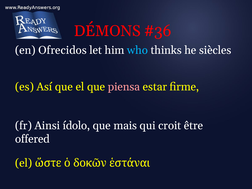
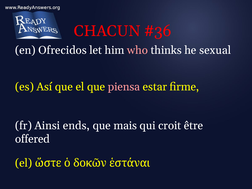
DÉMONS: DÉMONS -> CHACUN (107, 31)
who colour: light blue -> pink (138, 50)
siècles: siècles -> sexual (215, 50)
ídolo: ídolo -> ends (76, 126)
